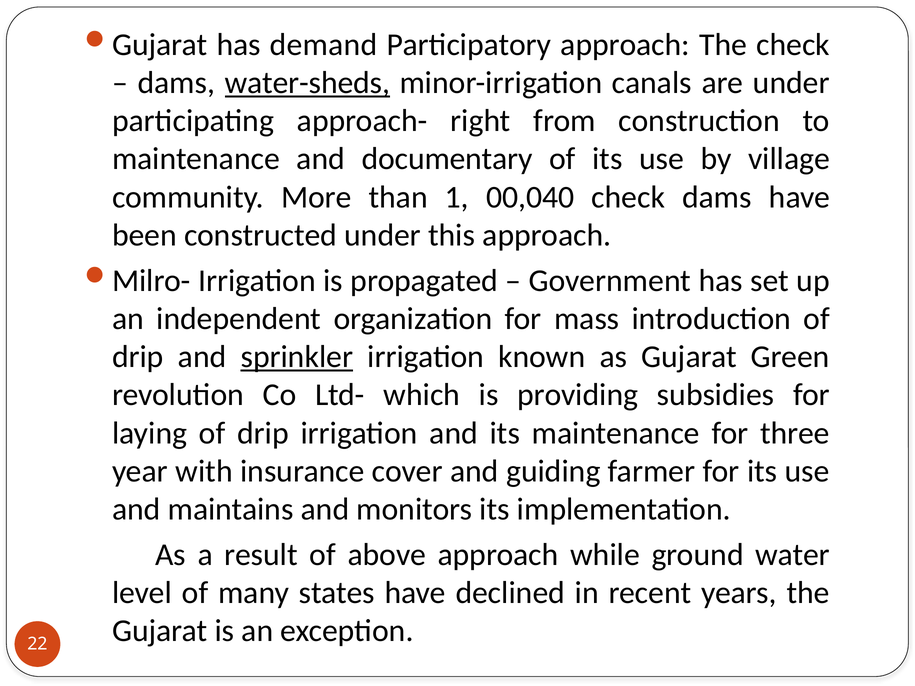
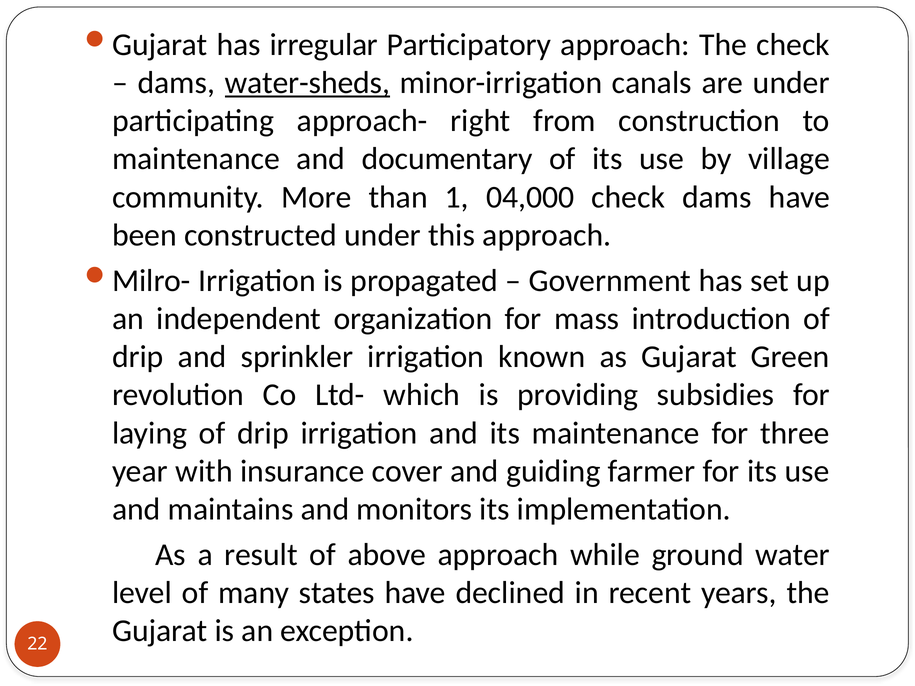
demand: demand -> irregular (324, 45)
00,040: 00,040 -> 04,000 (530, 197)
sprinkler underline: present -> none (297, 357)
